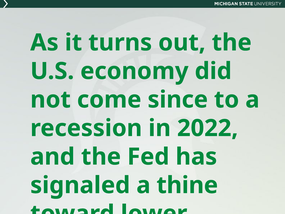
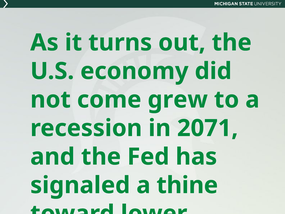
since: since -> grew (178, 100)
2022: 2022 -> 2071 (208, 128)
